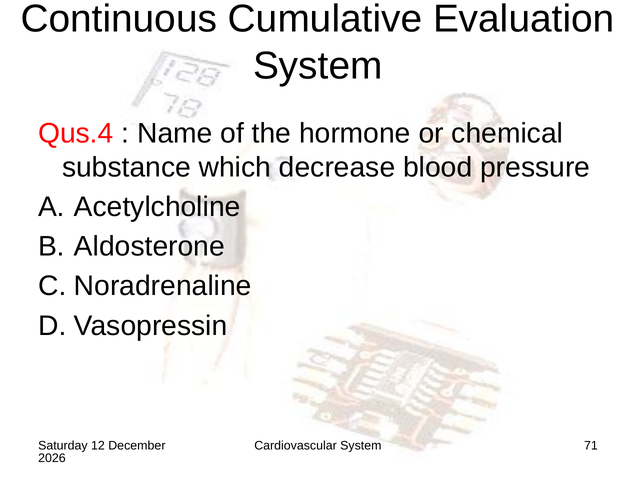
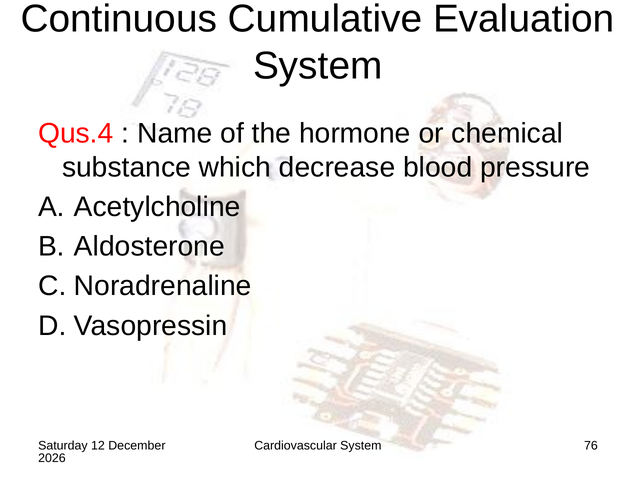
71: 71 -> 76 (591, 446)
